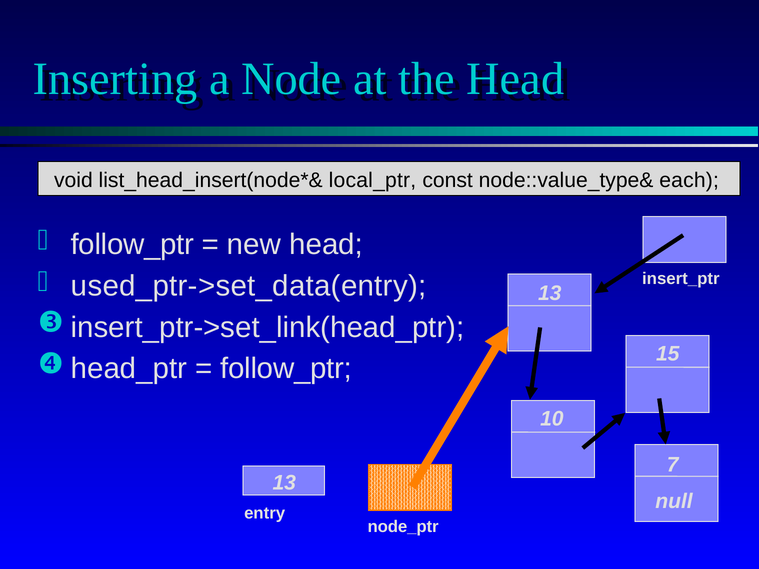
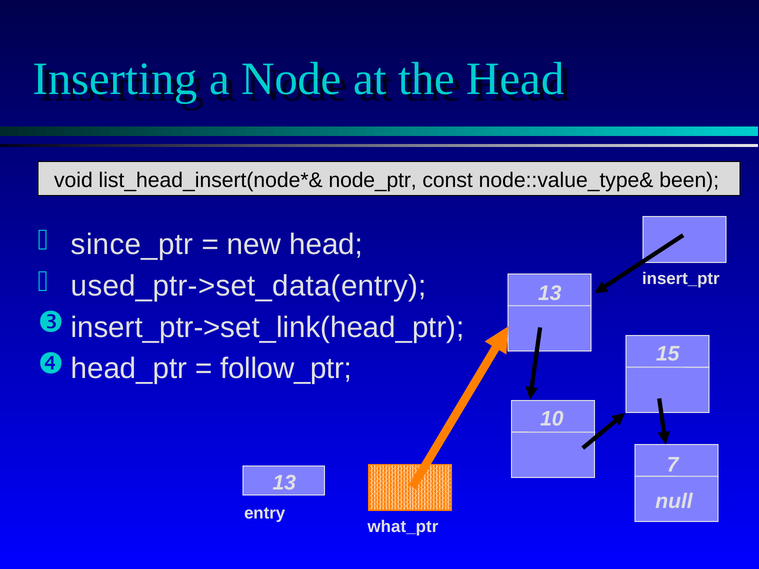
local_ptr: local_ptr -> node_ptr (373, 181)
each: each -> been (689, 181)
follow_ptr: follow_ptr -> since_ptr (132, 245)
node_ptr: node_ptr -> what_ptr (403, 527)
